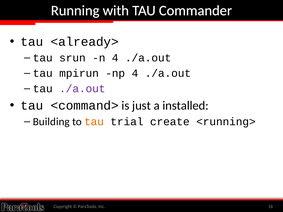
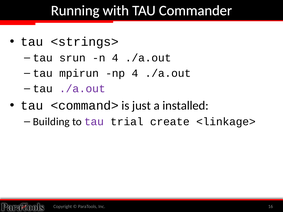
<already>: <already> -> <strings> (85, 42)
tau colour: orange -> purple (94, 122)
<running>: <running> -> <linkage> (226, 122)
